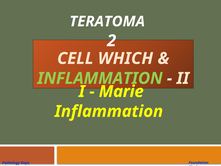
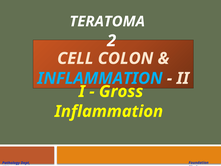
WHICH: WHICH -> COLON (126, 58)
INFLAMMATION colour: light green -> light blue (100, 78)
Marie: Marie -> Gross (121, 91)
